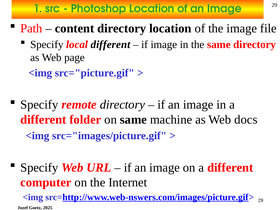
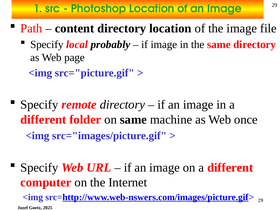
local different: different -> probably (110, 44)
docs: docs -> once (246, 120)
